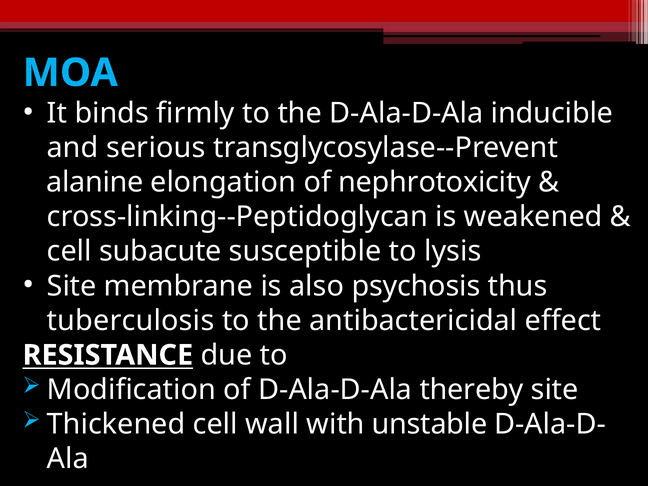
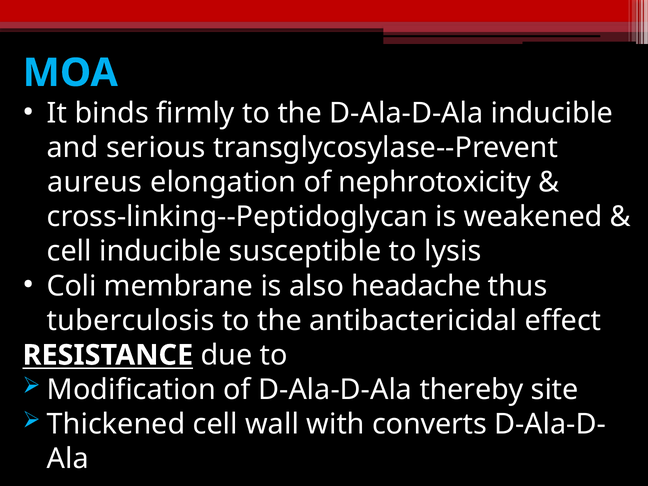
alanine: alanine -> aureus (95, 182)
cell subacute: subacute -> inducible (160, 251)
Site: Site -> Coli (72, 286)
psychosis: psychosis -> headache (416, 286)
unstable: unstable -> converts (430, 424)
